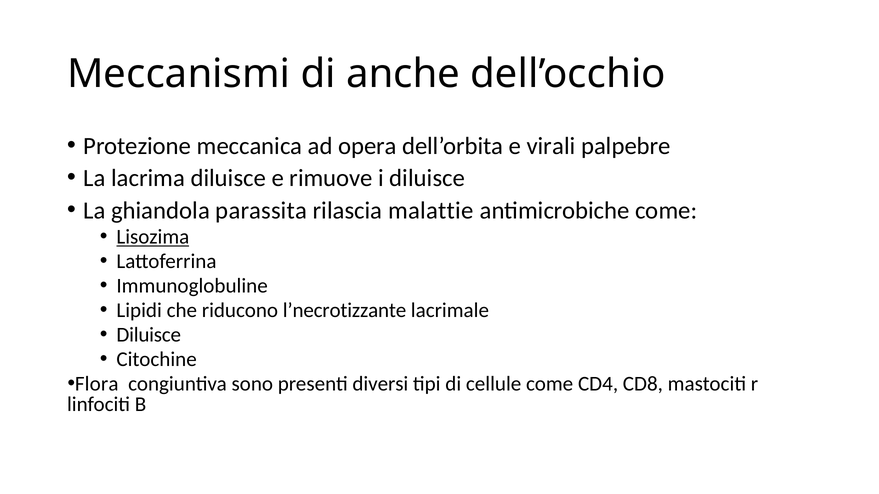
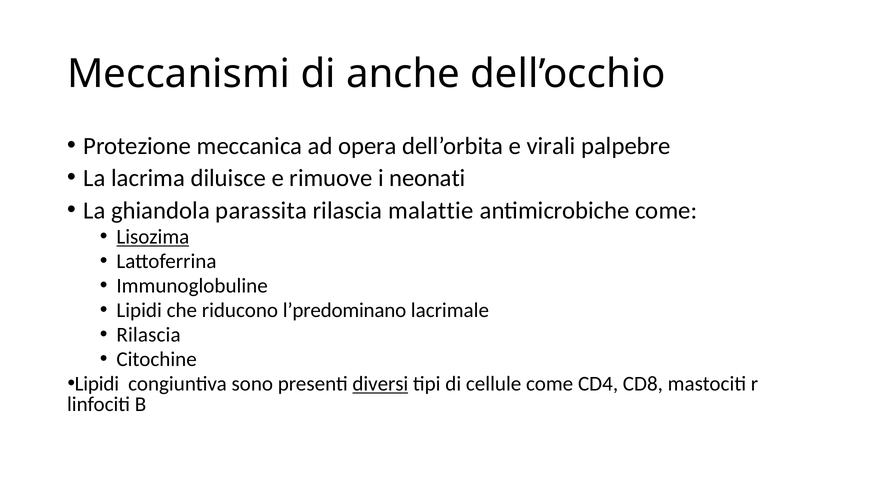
i diluisce: diluisce -> neonati (427, 178)
l’necrotizzante: l’necrotizzante -> l’predominano (345, 311)
Diluisce: Diluisce -> Rilascia (149, 335)
Flora: Flora -> Lipidi (97, 384)
diversi underline: none -> present (380, 384)
